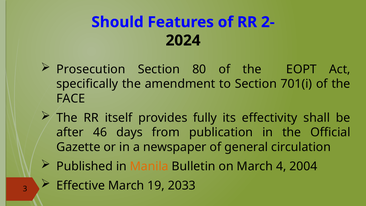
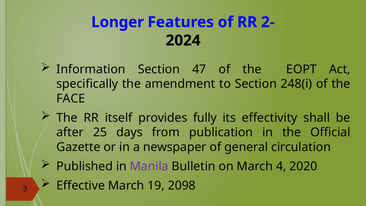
Should: Should -> Longer (118, 22)
Prosecution: Prosecution -> Information (91, 69)
80: 80 -> 47 (199, 69)
701(i: 701(i -> 248(i (296, 84)
46: 46 -> 25 (100, 132)
Manila colour: orange -> purple (149, 166)
2004: 2004 -> 2020 (303, 166)
2033: 2033 -> 2098 (182, 185)
